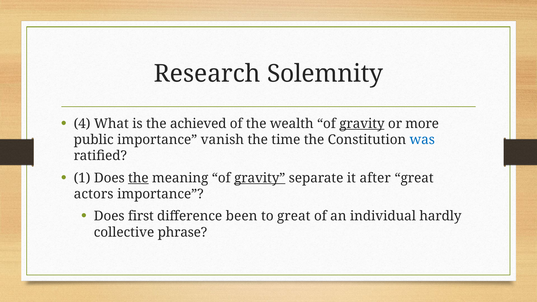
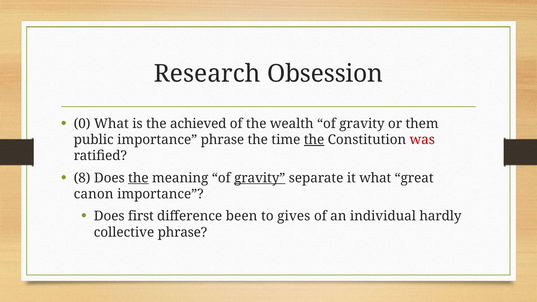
Solemnity: Solemnity -> Obsession (325, 74)
4: 4 -> 0 (82, 124)
gravity underline: present -> none (362, 124)
more: more -> them (422, 124)
importance vanish: vanish -> phrase (222, 140)
the underline: none -> present (314, 140)
was colour: blue -> red (422, 140)
1: 1 -> 8 (82, 178)
it after: after -> what (375, 178)
actors: actors -> canon (94, 194)
to great: great -> gives (294, 216)
